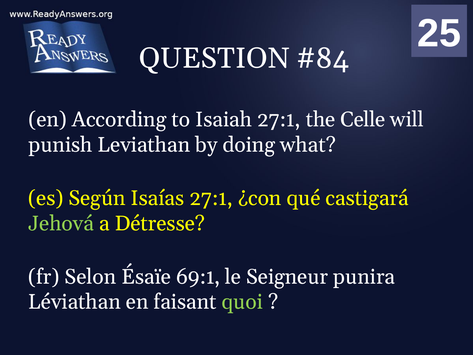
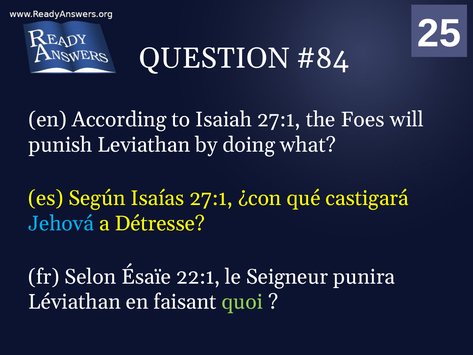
Celle: Celle -> Foes (363, 120)
Jehová colour: light green -> light blue (61, 223)
69:1: 69:1 -> 22:1 (198, 277)
